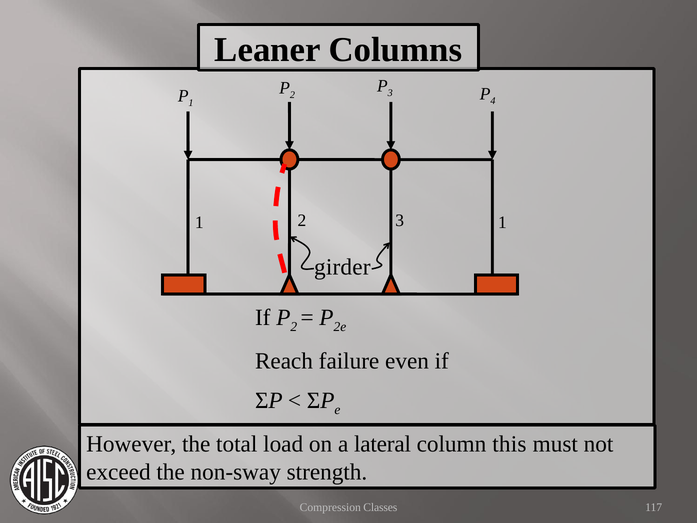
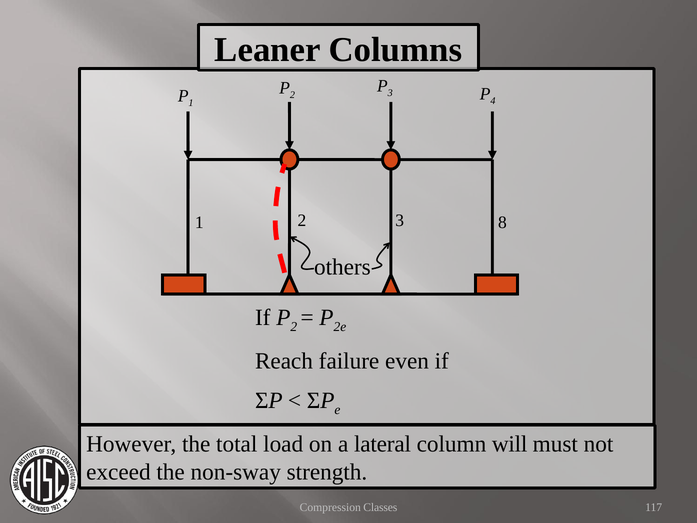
3 1: 1 -> 8 (502, 223)
girder: girder -> others (342, 267)
this: this -> will (510, 444)
